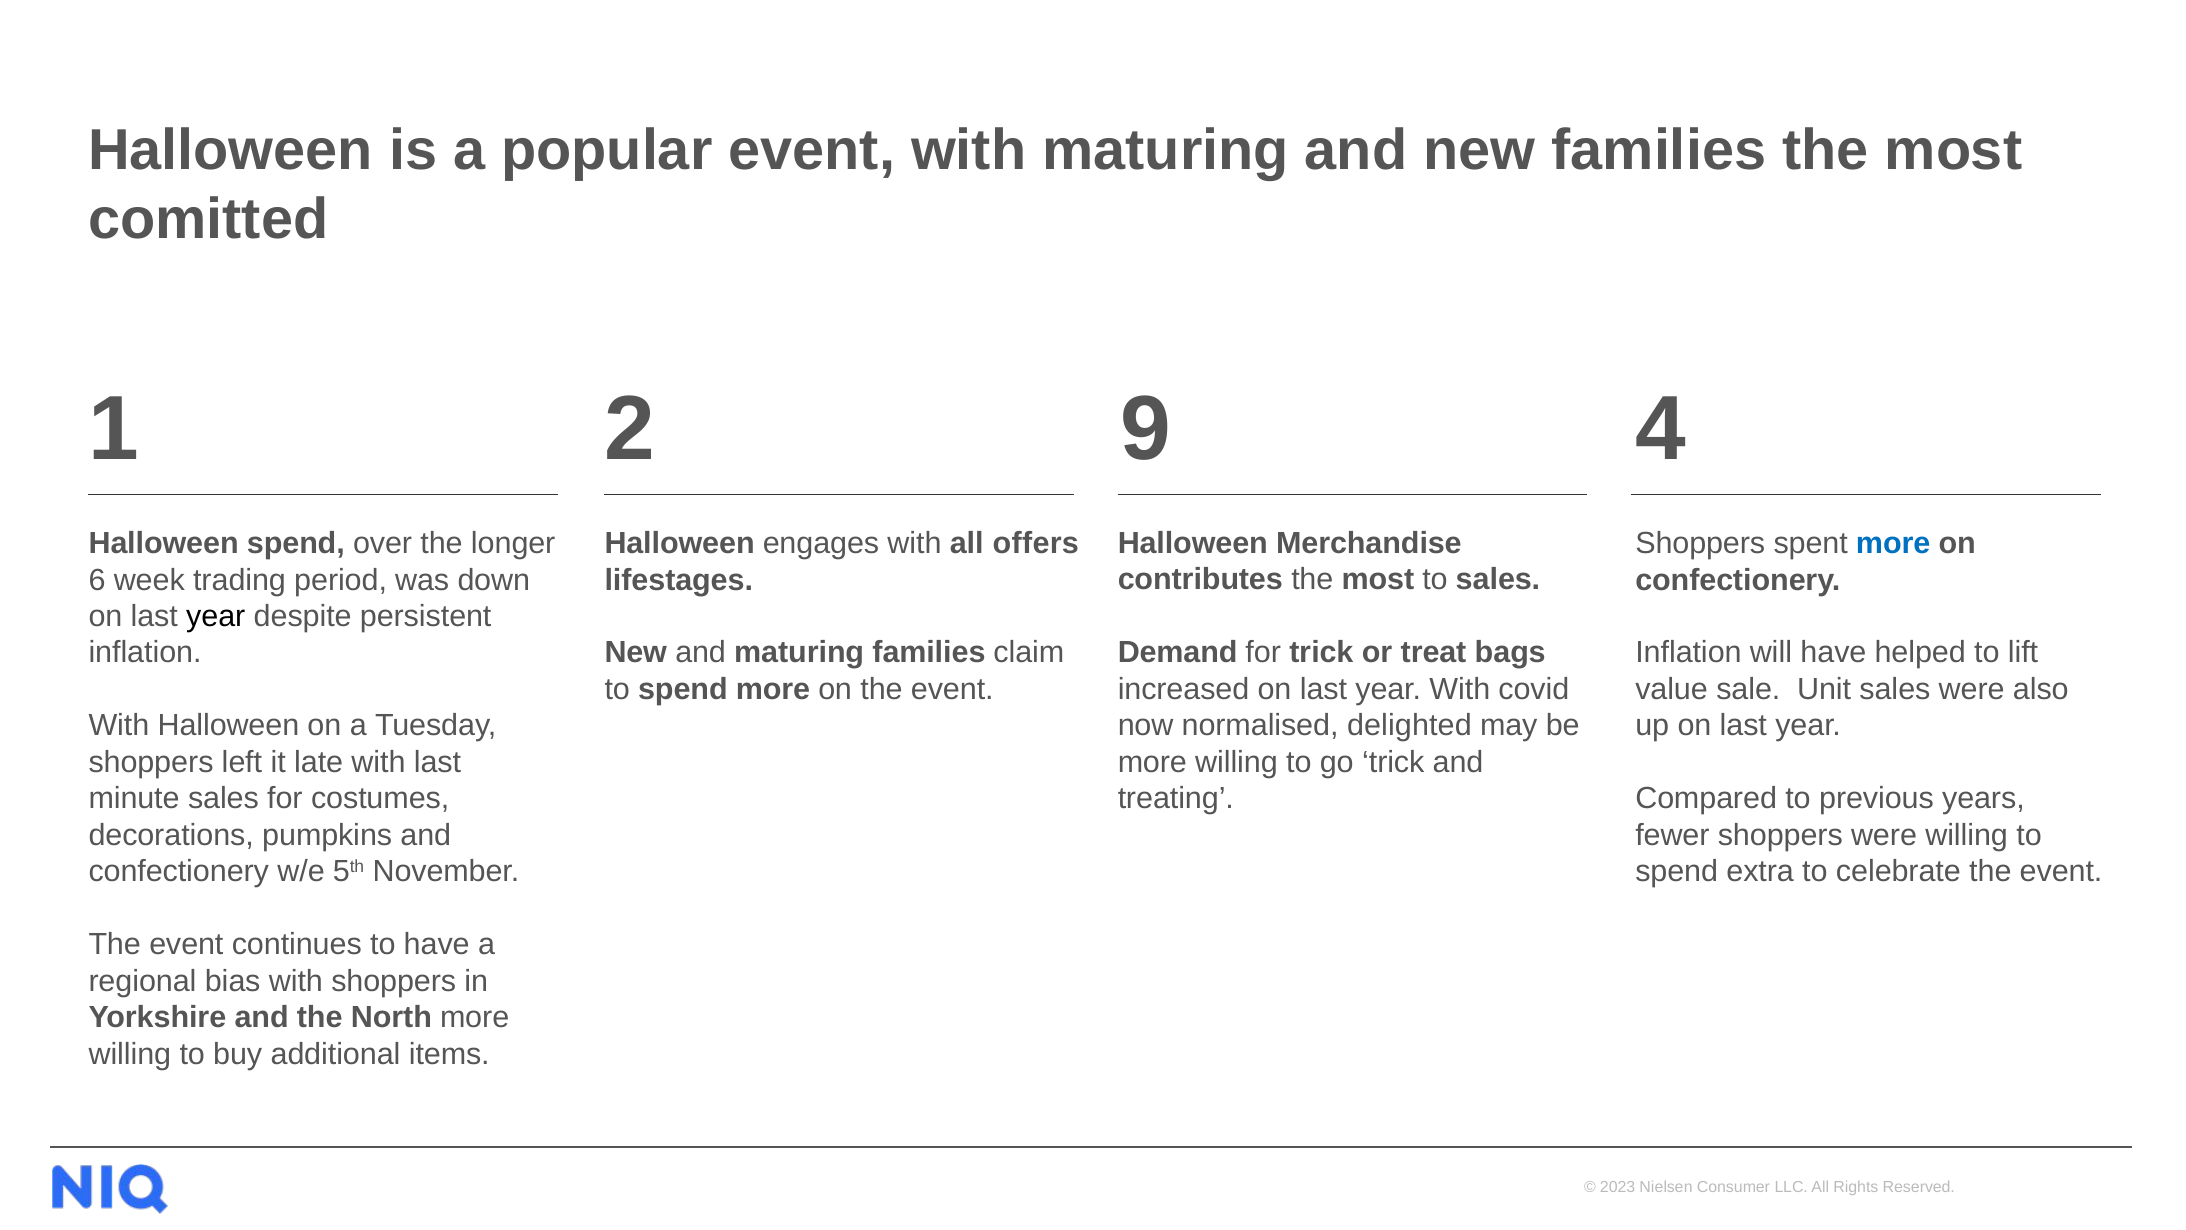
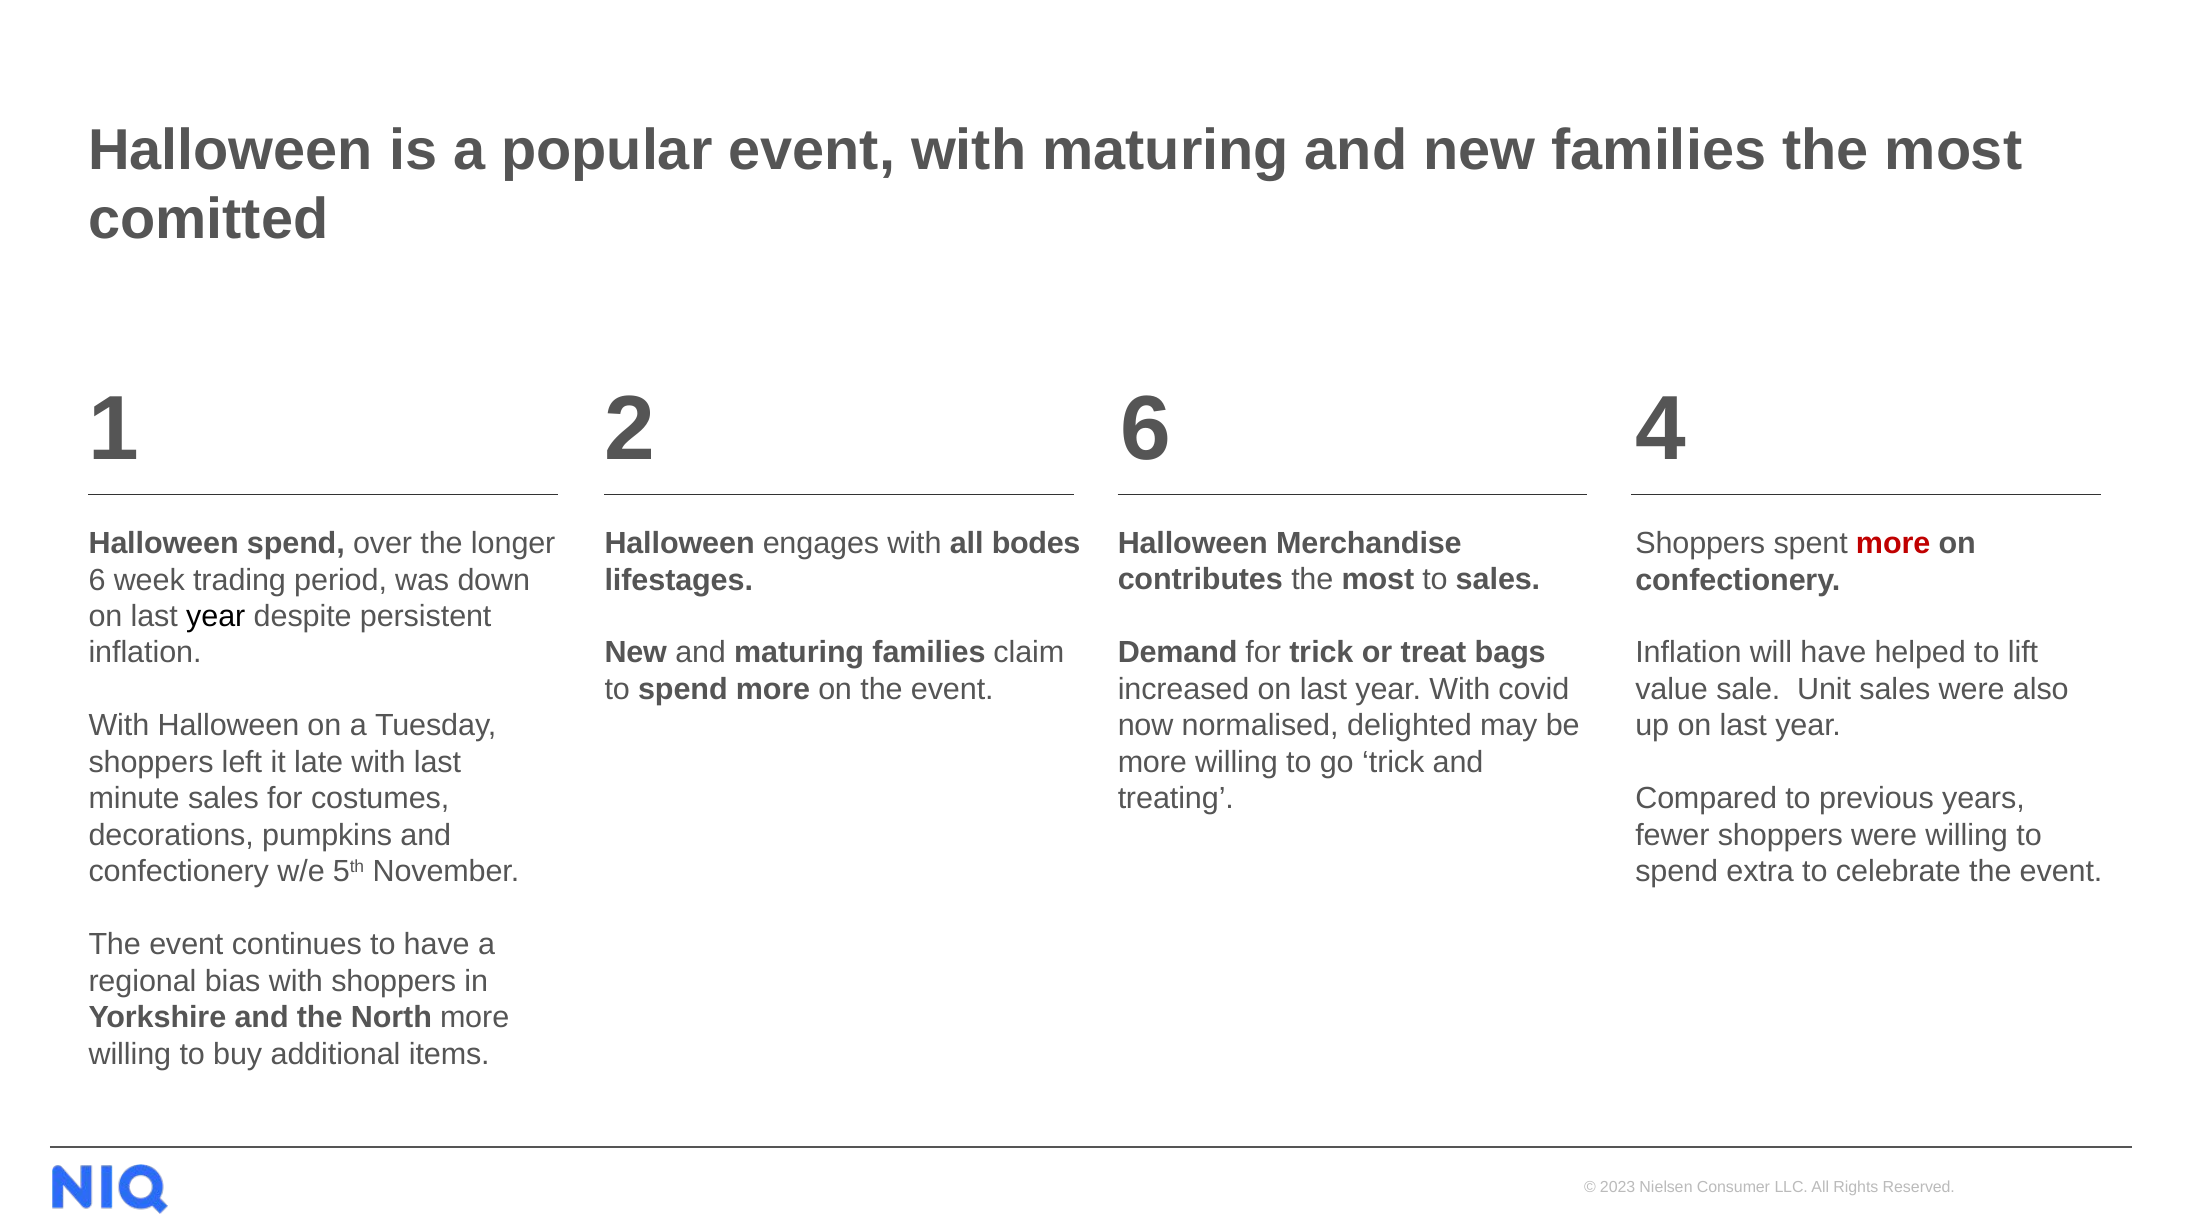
2 9: 9 -> 6 (1146, 429)
offers: offers -> bodes (1036, 543)
more colour: blue -> red (1893, 543)
